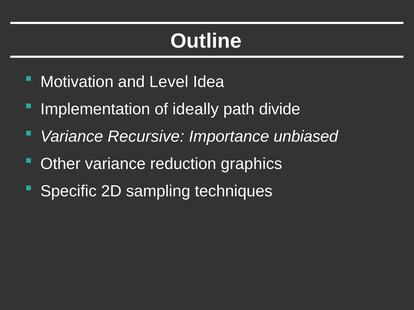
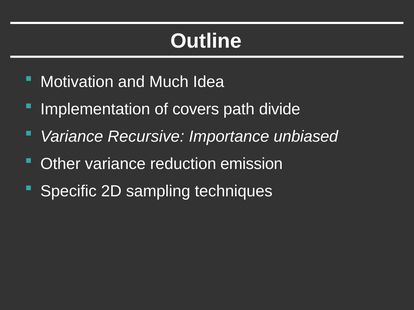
Level: Level -> Much (169, 82)
ideally: ideally -> covers (196, 109)
graphics: graphics -> emission (252, 164)
